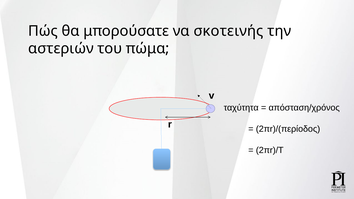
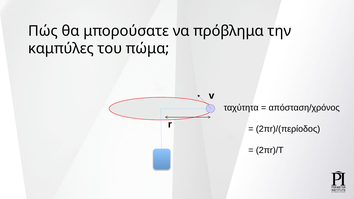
σκοτεινής: σκοτεινής -> πρόβλημα (229, 31)
αστεριών: αστεριών -> καμπύλες (61, 49)
